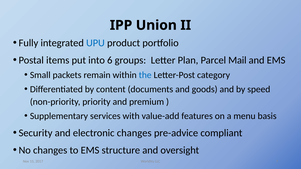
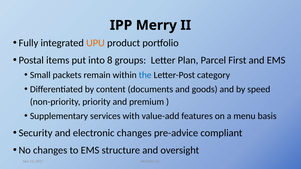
Union: Union -> Merry (156, 25)
UPU colour: blue -> orange (95, 43)
6: 6 -> 8 (110, 60)
Mail: Mail -> First (237, 60)
